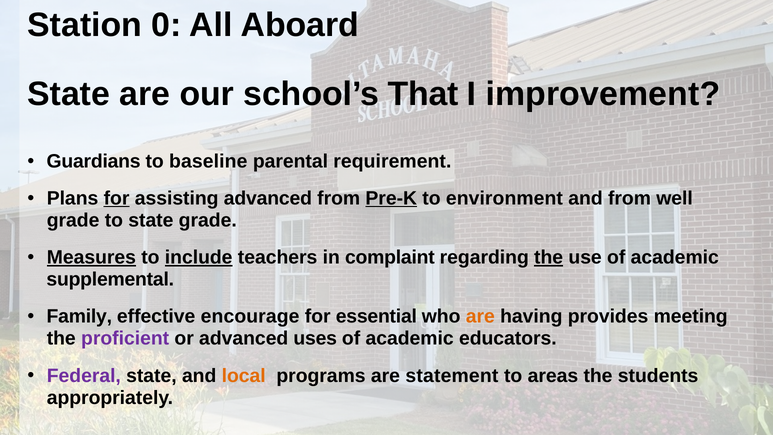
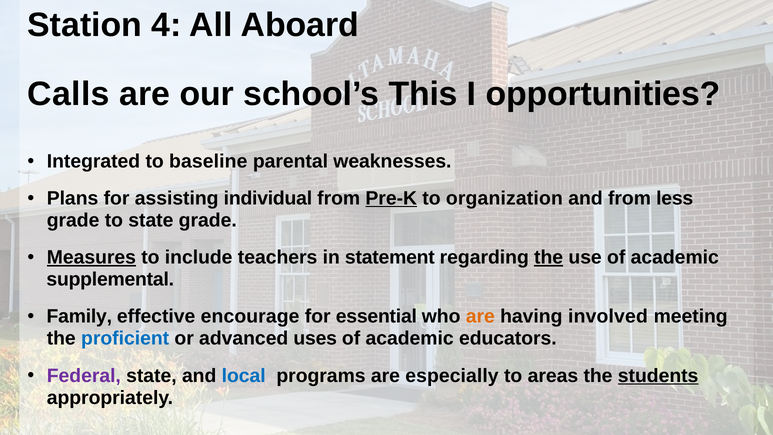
0: 0 -> 4 (166, 25)
State: State -> Calls (69, 94)
That: That -> This (423, 94)
improvement: improvement -> opportunities (603, 94)
Guardians: Guardians -> Integrated (93, 161)
requirement: requirement -> weaknesses (392, 161)
for underline: present -> none (117, 198)
assisting advanced: advanced -> individual (268, 198)
environment: environment -> organization (504, 198)
well: well -> less (675, 198)
include underline: present -> none (199, 257)
complaint: complaint -> statement (390, 257)
provides: provides -> involved (608, 316)
proficient colour: purple -> blue (125, 338)
local colour: orange -> blue (244, 376)
statement: statement -> especially (452, 376)
students underline: none -> present (658, 376)
